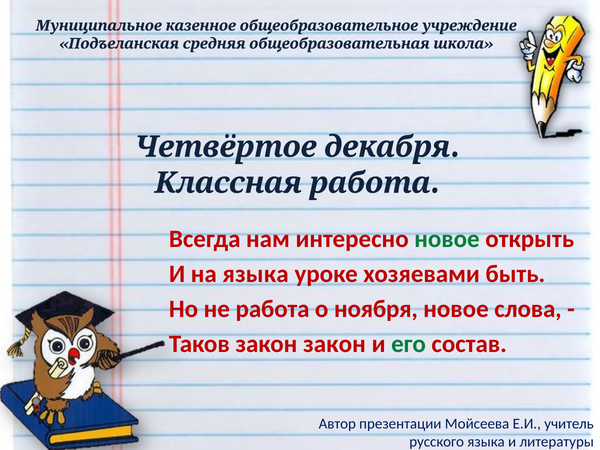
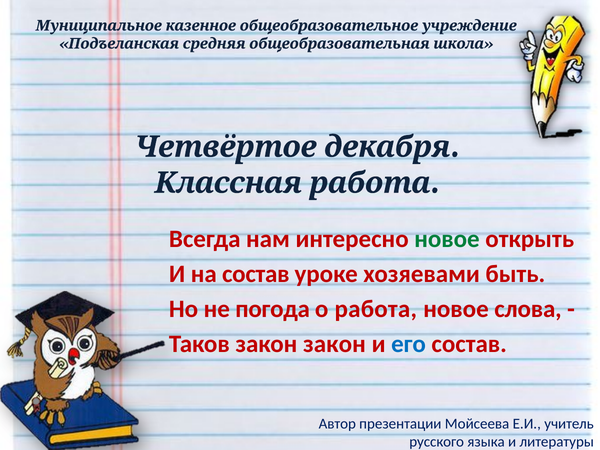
на языка: языка -> состав (256, 274)
не работа: работа -> погода (273, 309)
о ноября: ноября -> работа (376, 309)
его colour: green -> blue (409, 344)
